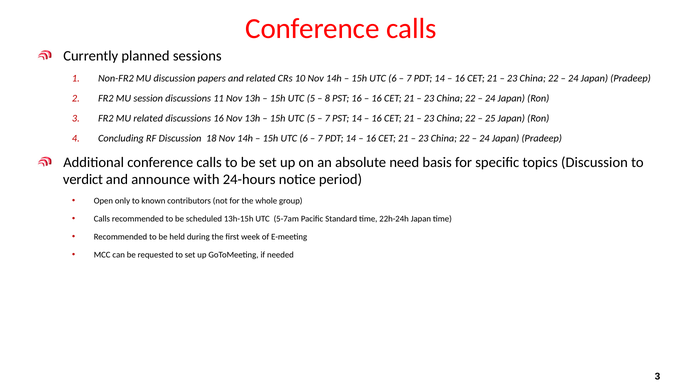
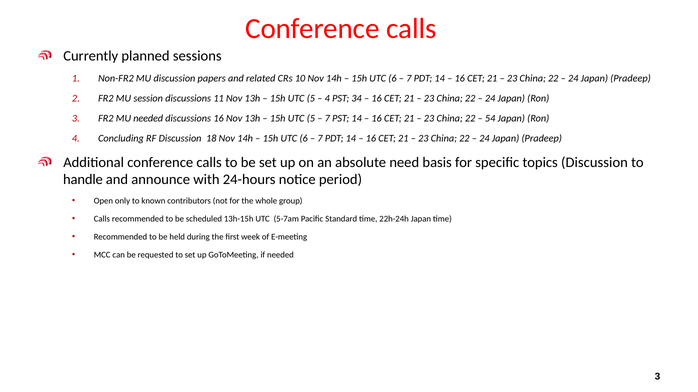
8: 8 -> 4 (327, 98)
PST 16: 16 -> 34 (357, 98)
MU related: related -> needed (148, 119)
25: 25 -> 54 (490, 119)
verdict: verdict -> handle (83, 180)
